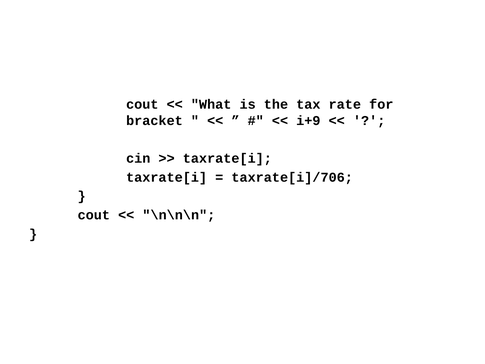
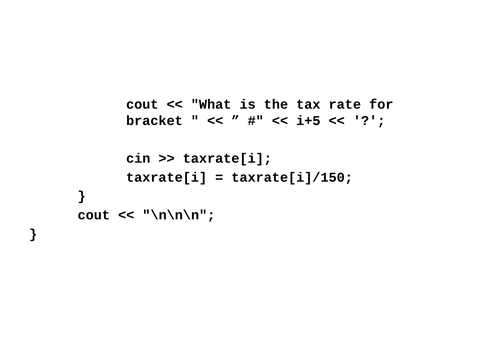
i+9: i+9 -> i+5 (308, 121)
taxrate[i]/706: taxrate[i]/706 -> taxrate[i]/150 (292, 177)
